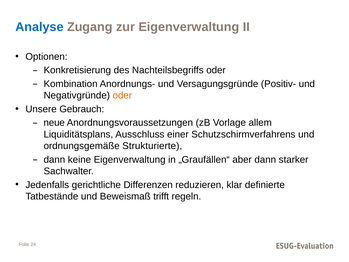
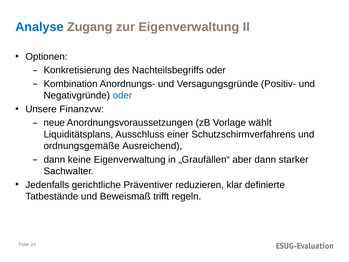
oder colour: orange -> blue (122, 95)
Gebrauch: Gebrauch -> Finanzvw (82, 109)
allem: allem -> wählt (260, 123)
Strukturierte: Strukturierte -> Ausreichend (152, 146)
Differenzen: Differenzen -> Präventiver (148, 185)
